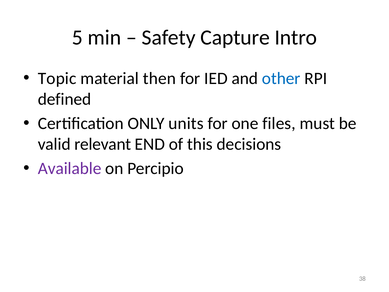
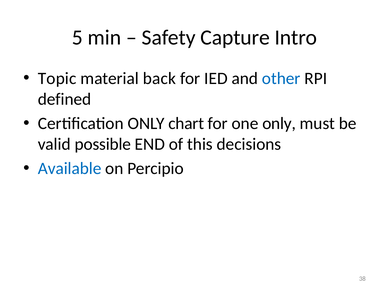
then: then -> back (159, 78)
units: units -> chart (186, 123)
one files: files -> only (279, 123)
relevant: relevant -> possible (103, 144)
Available colour: purple -> blue (70, 168)
